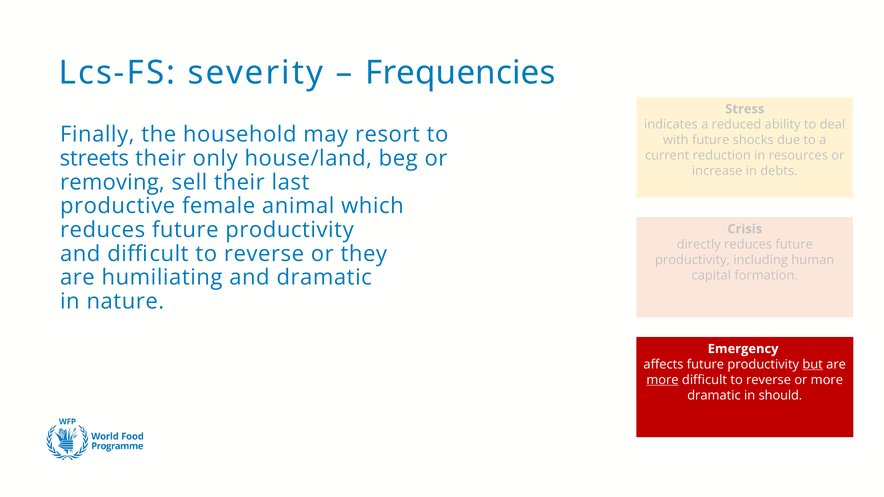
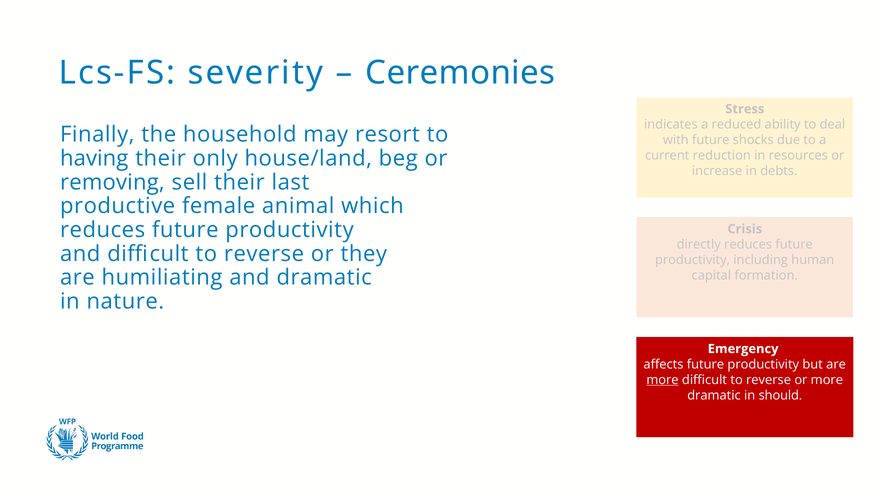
Frequencies: Frequencies -> Ceremonies (460, 73)
streets: streets -> having (94, 158)
but underline: present -> none (813, 364)
